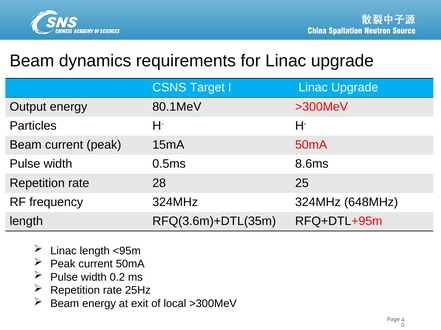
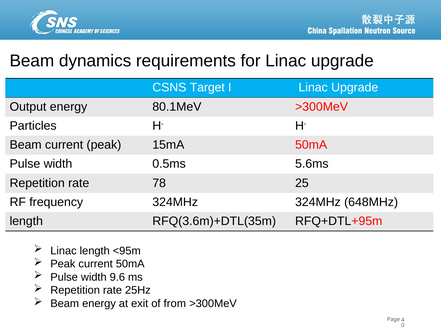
8.6ms: 8.6ms -> 5.6ms (312, 164)
28: 28 -> 78 (159, 183)
0.2: 0.2 -> 9.6 (117, 278)
local: local -> from (175, 304)
